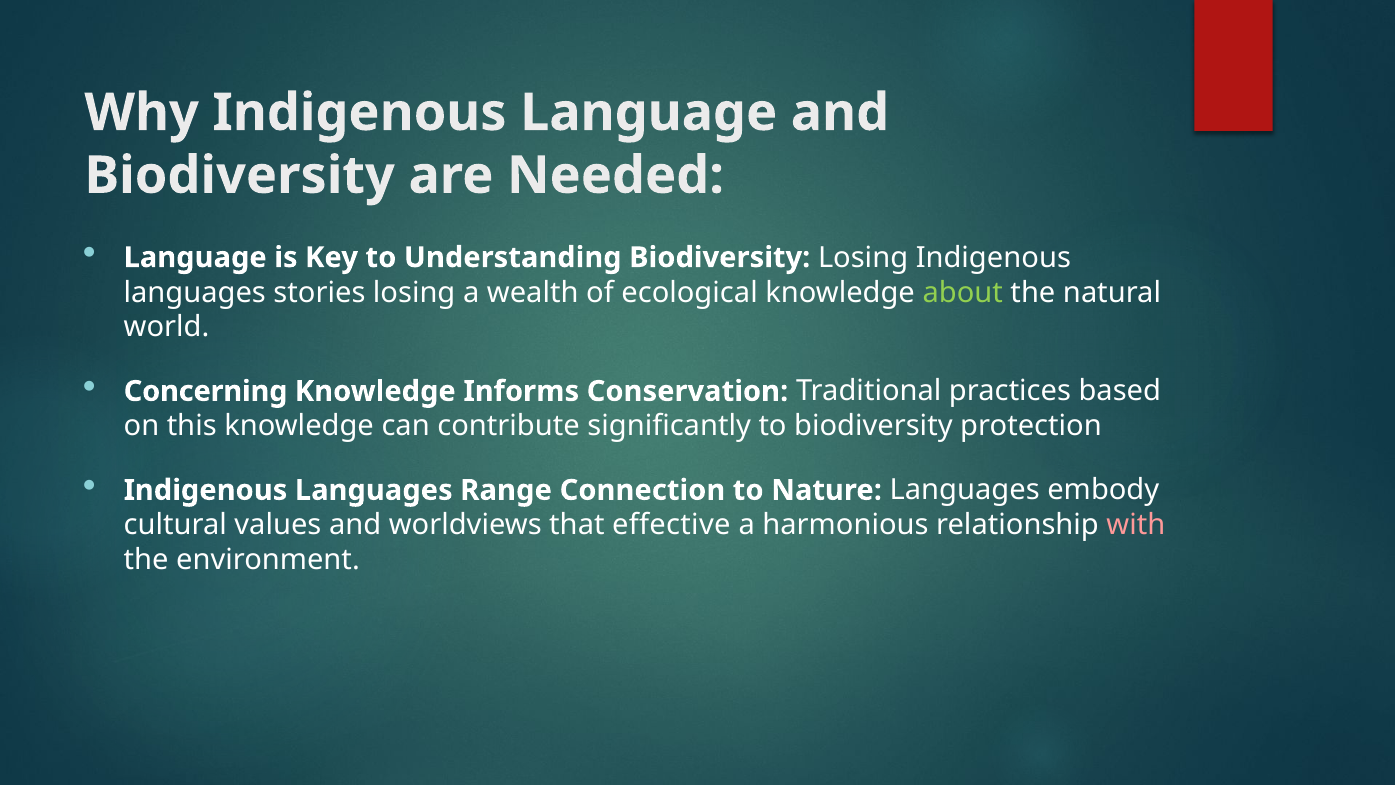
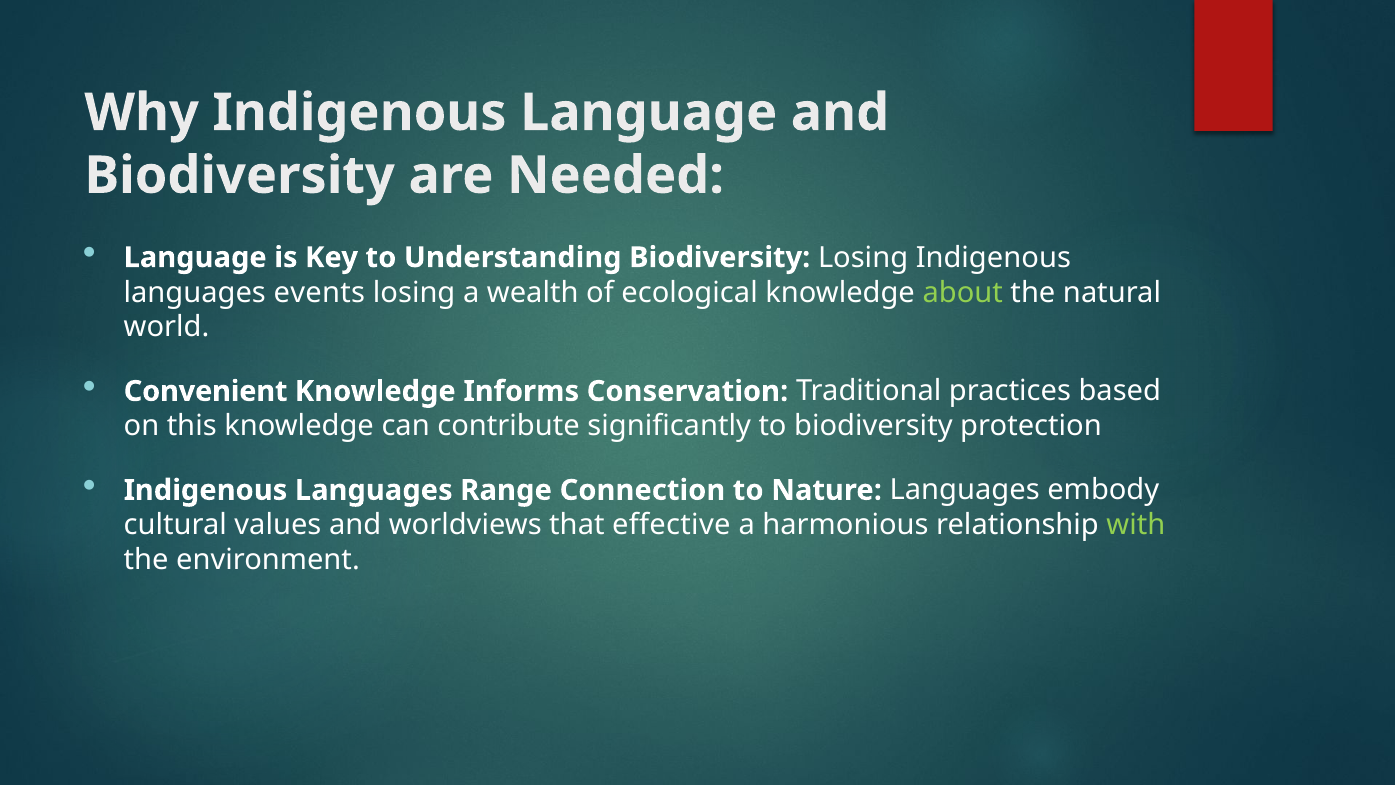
stories: stories -> events (319, 292)
Concerning: Concerning -> Convenient (206, 391)
with colour: pink -> light green (1136, 525)
